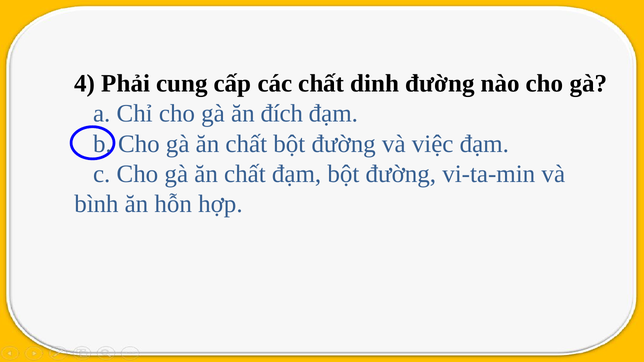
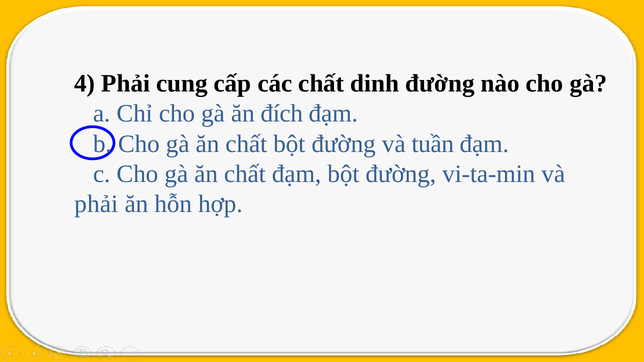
việc: việc -> tuần (433, 144)
bình: bình -> phải (96, 204)
